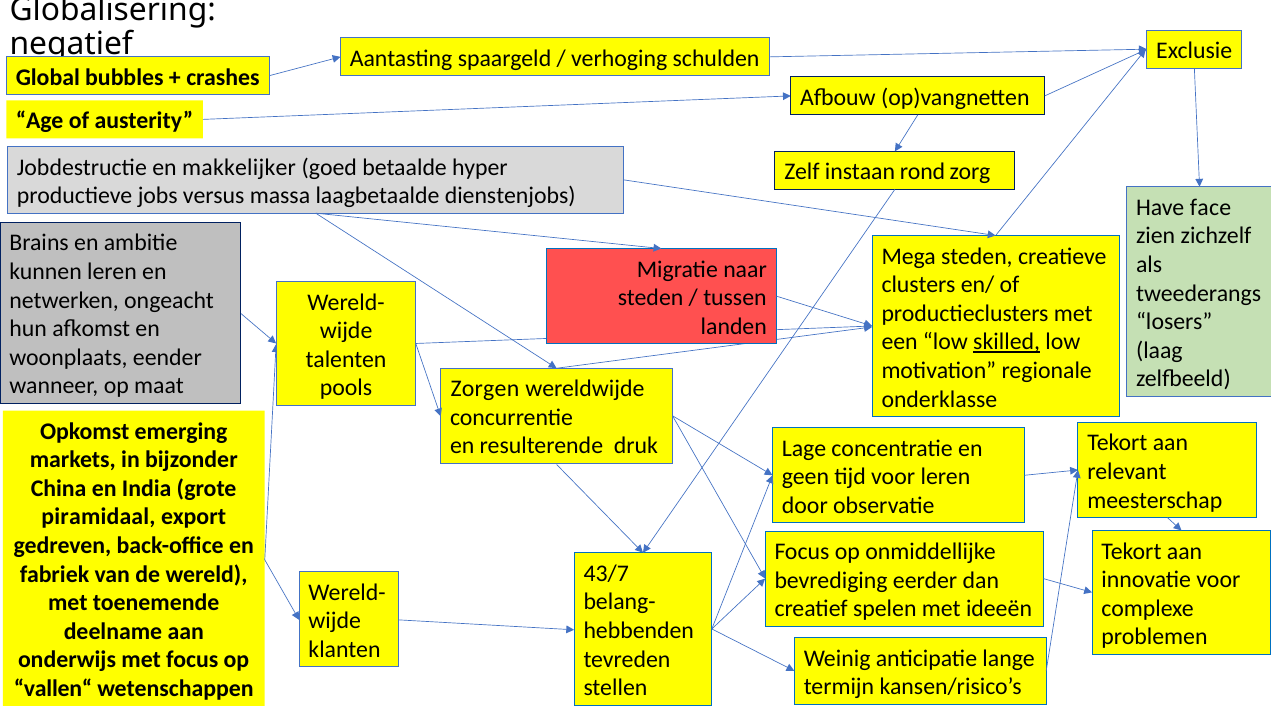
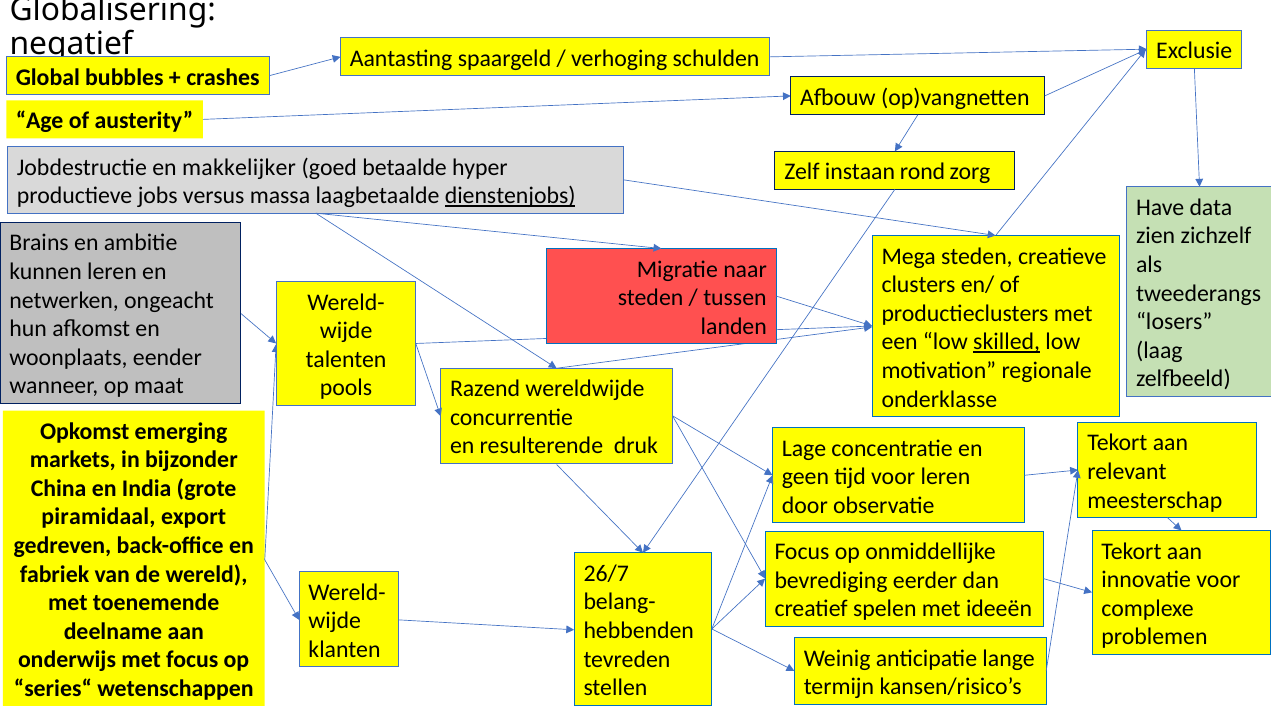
dienstenjobs underline: none -> present (510, 196)
face: face -> data (1211, 207)
Zorgen: Zorgen -> Razend (485, 389)
43/7: 43/7 -> 26/7 (606, 573)
vallen“: vallen“ -> series“ (53, 689)
